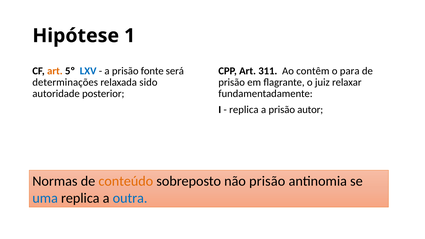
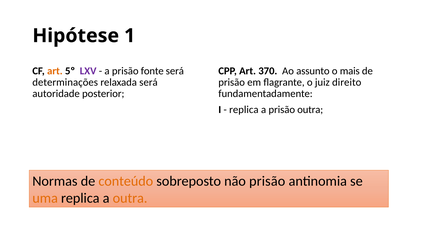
LXV colour: blue -> purple (88, 71)
311: 311 -> 370 (268, 71)
contêm: contêm -> assunto (313, 71)
para: para -> mais (350, 71)
relaxada sido: sido -> será (148, 82)
relaxar: relaxar -> direito (347, 82)
prisão autor: autor -> outra (310, 110)
uma colour: blue -> orange (45, 198)
outra colour: blue -> orange (130, 198)
